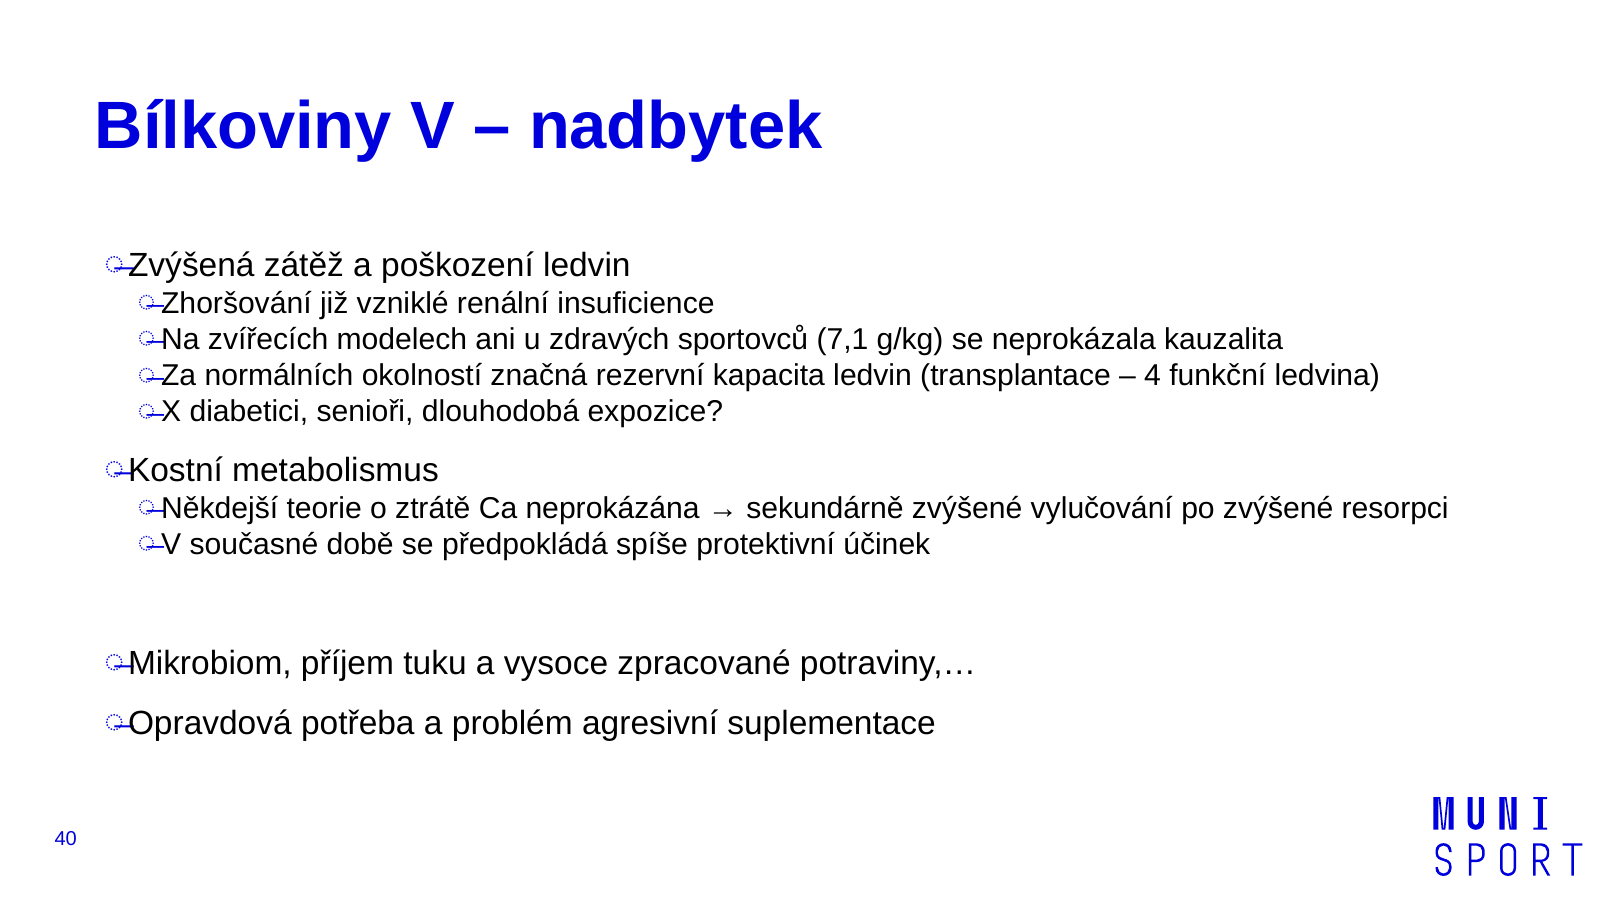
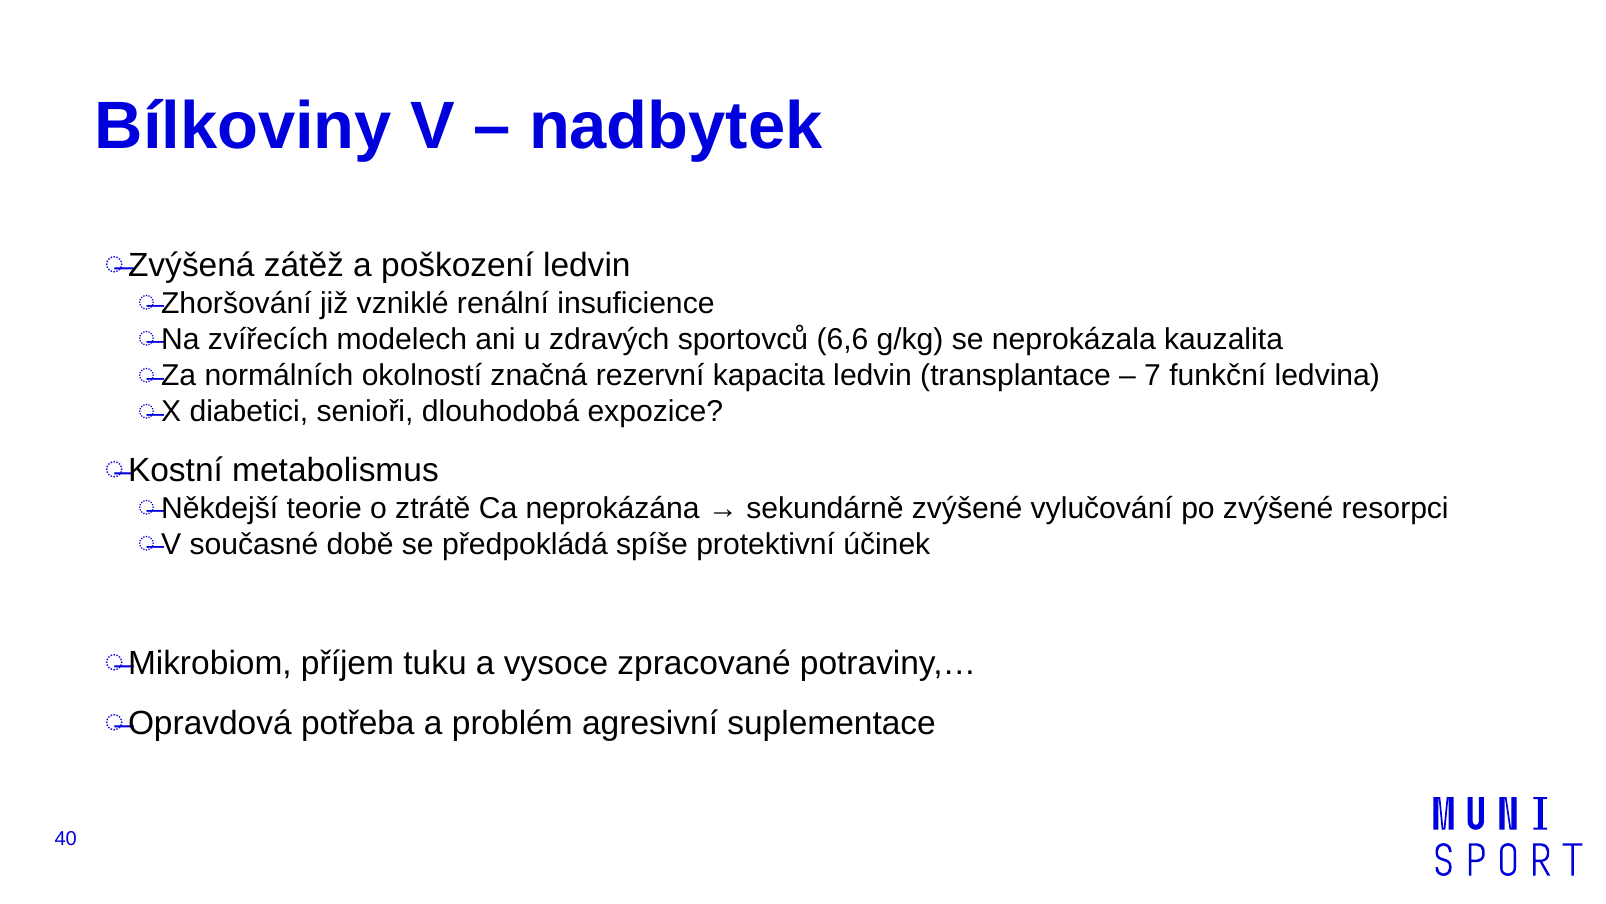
7,1: 7,1 -> 6,6 (842, 339)
4: 4 -> 7 (1153, 376)
